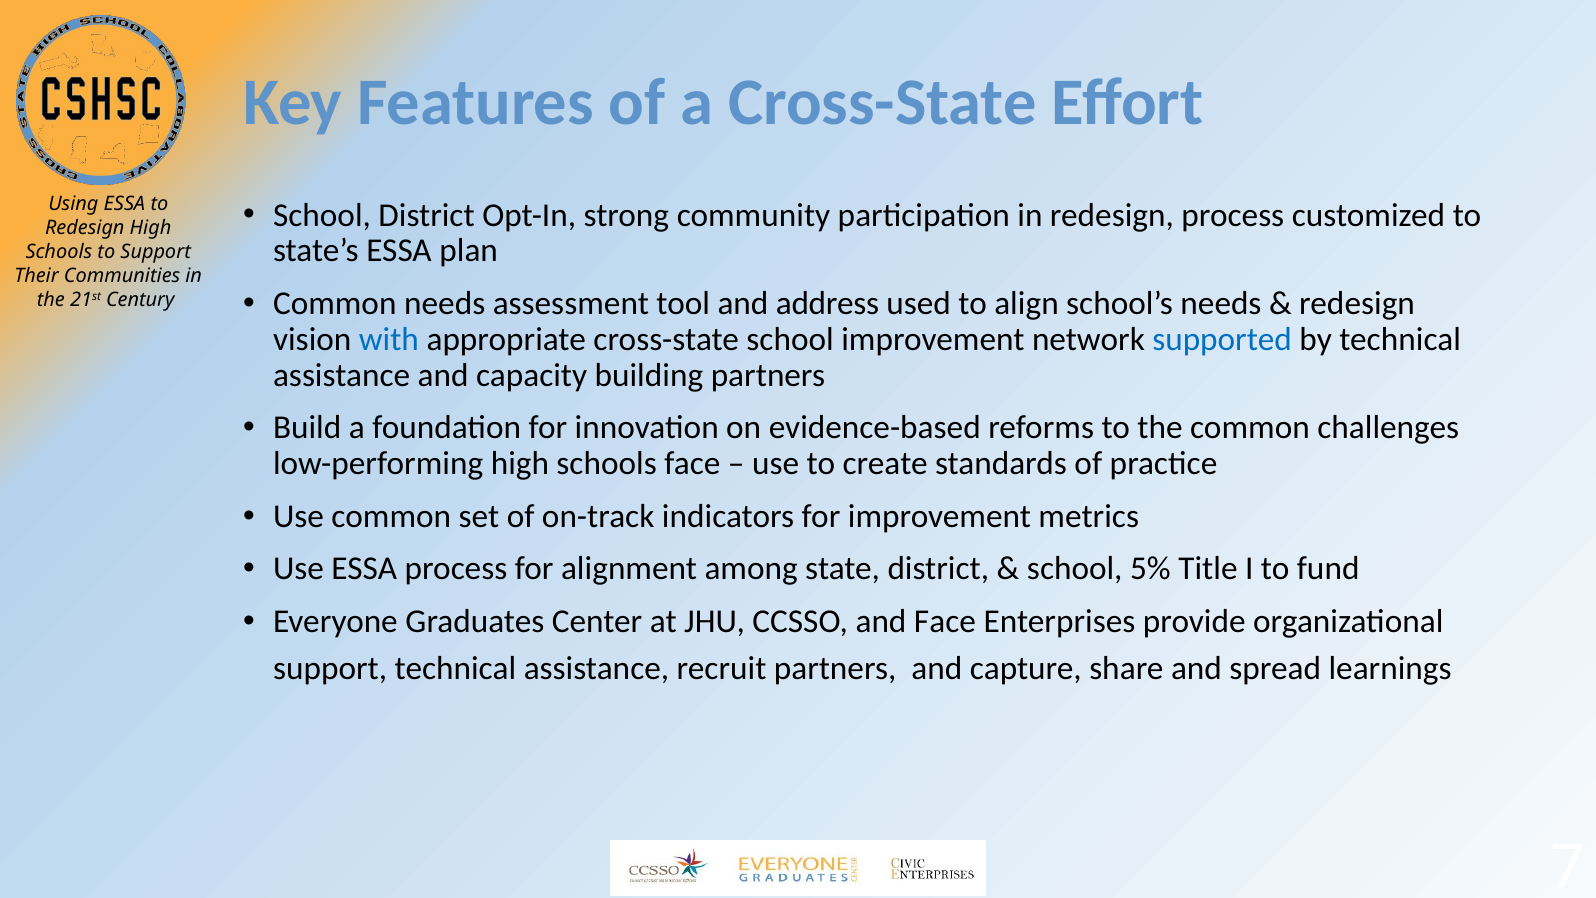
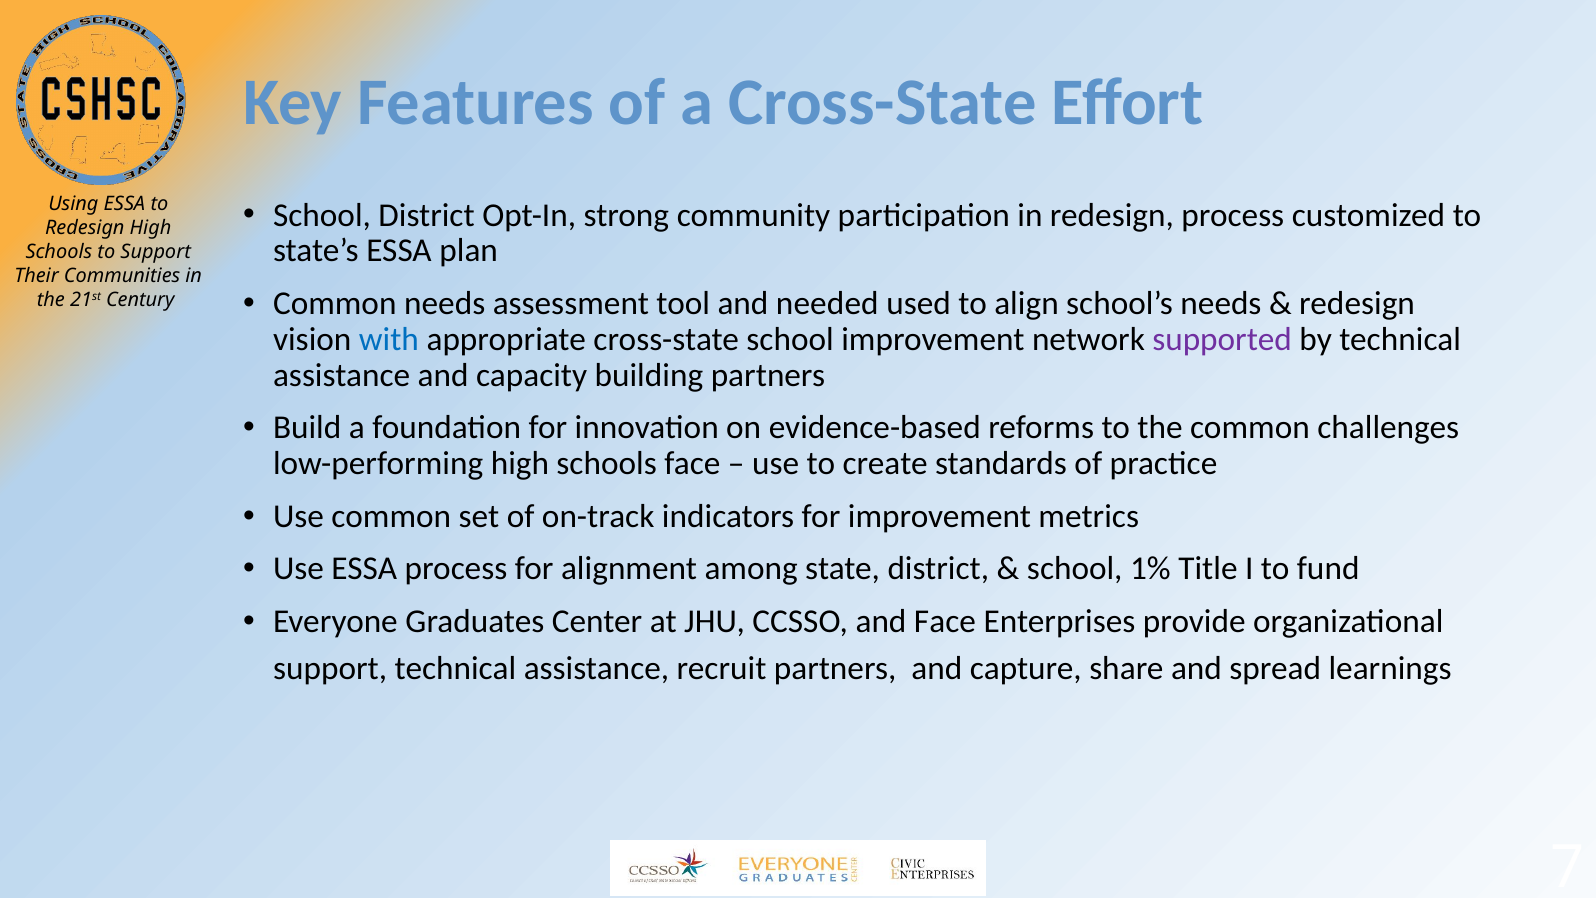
address: address -> needed (827, 303)
supported colour: blue -> purple (1222, 339)
5%: 5% -> 1% (1150, 569)
